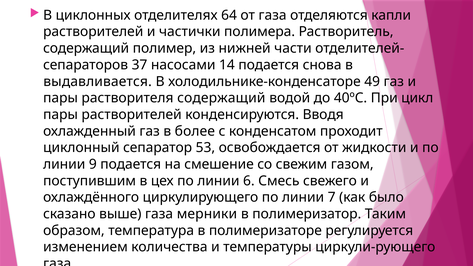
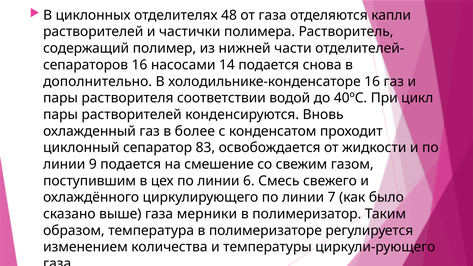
64: 64 -> 48 (229, 15)
37: 37 -> 16 (139, 65)
выдавливается: выдавливается -> дополнительно (98, 81)
холодильнике-конденсаторе 49: 49 -> 16 (372, 81)
растворителя содержащий: содержащий -> соответствии (221, 98)
Вводя: Вводя -> Вновь (323, 115)
53: 53 -> 83 (205, 148)
